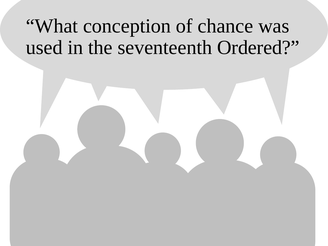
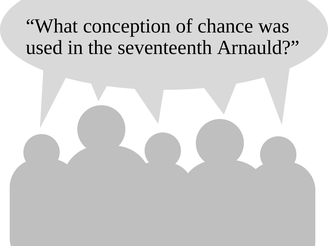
Ordered: Ordered -> Arnauld (258, 48)
